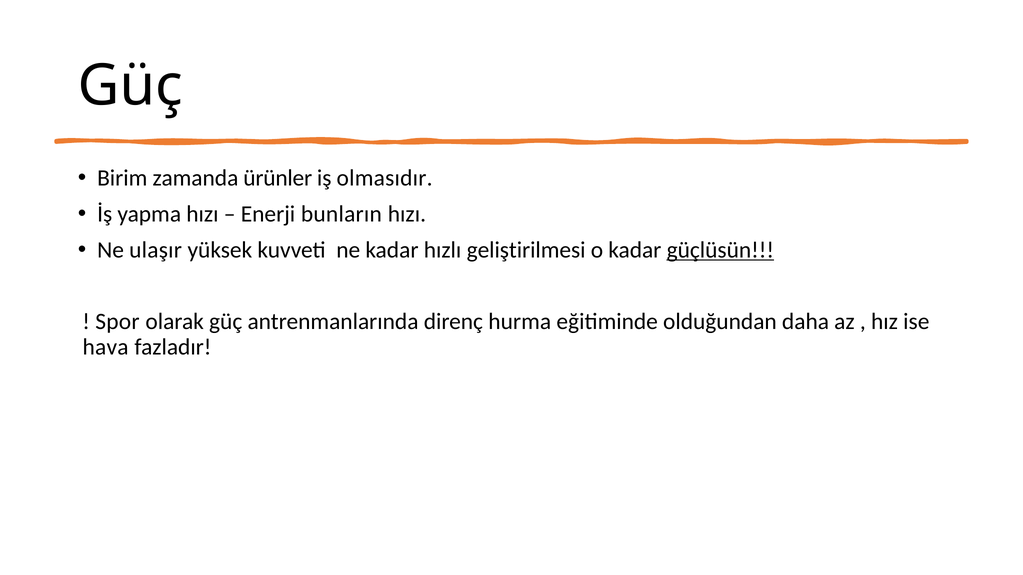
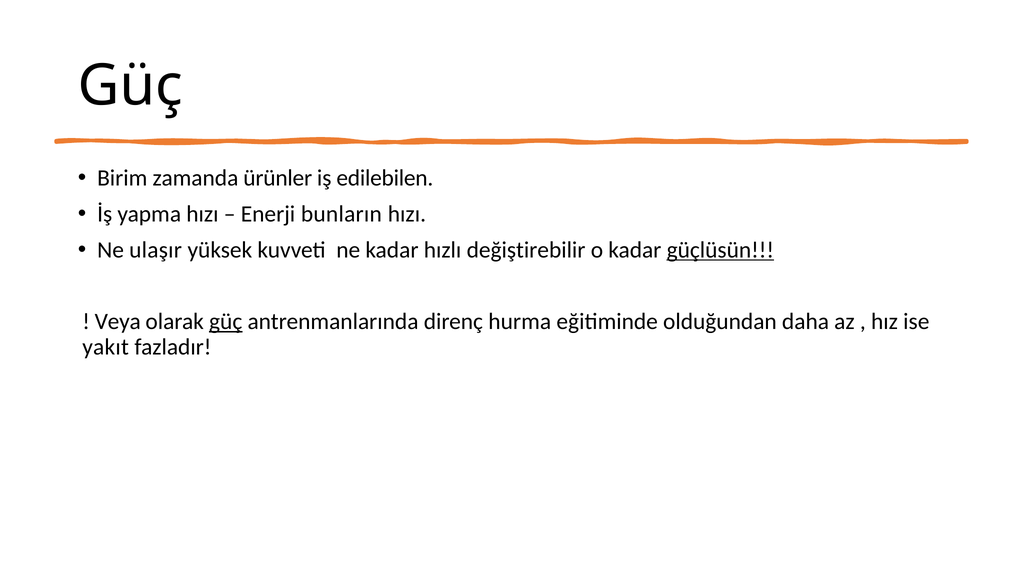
olmasıdır: olmasıdır -> edilebilen (385, 178)
geliştirilmesi: geliştirilmesi -> değiştirebilir (526, 250)
Spor: Spor -> Veya (118, 322)
güç underline: none -> present (226, 322)
hava: hava -> yakıt (106, 347)
